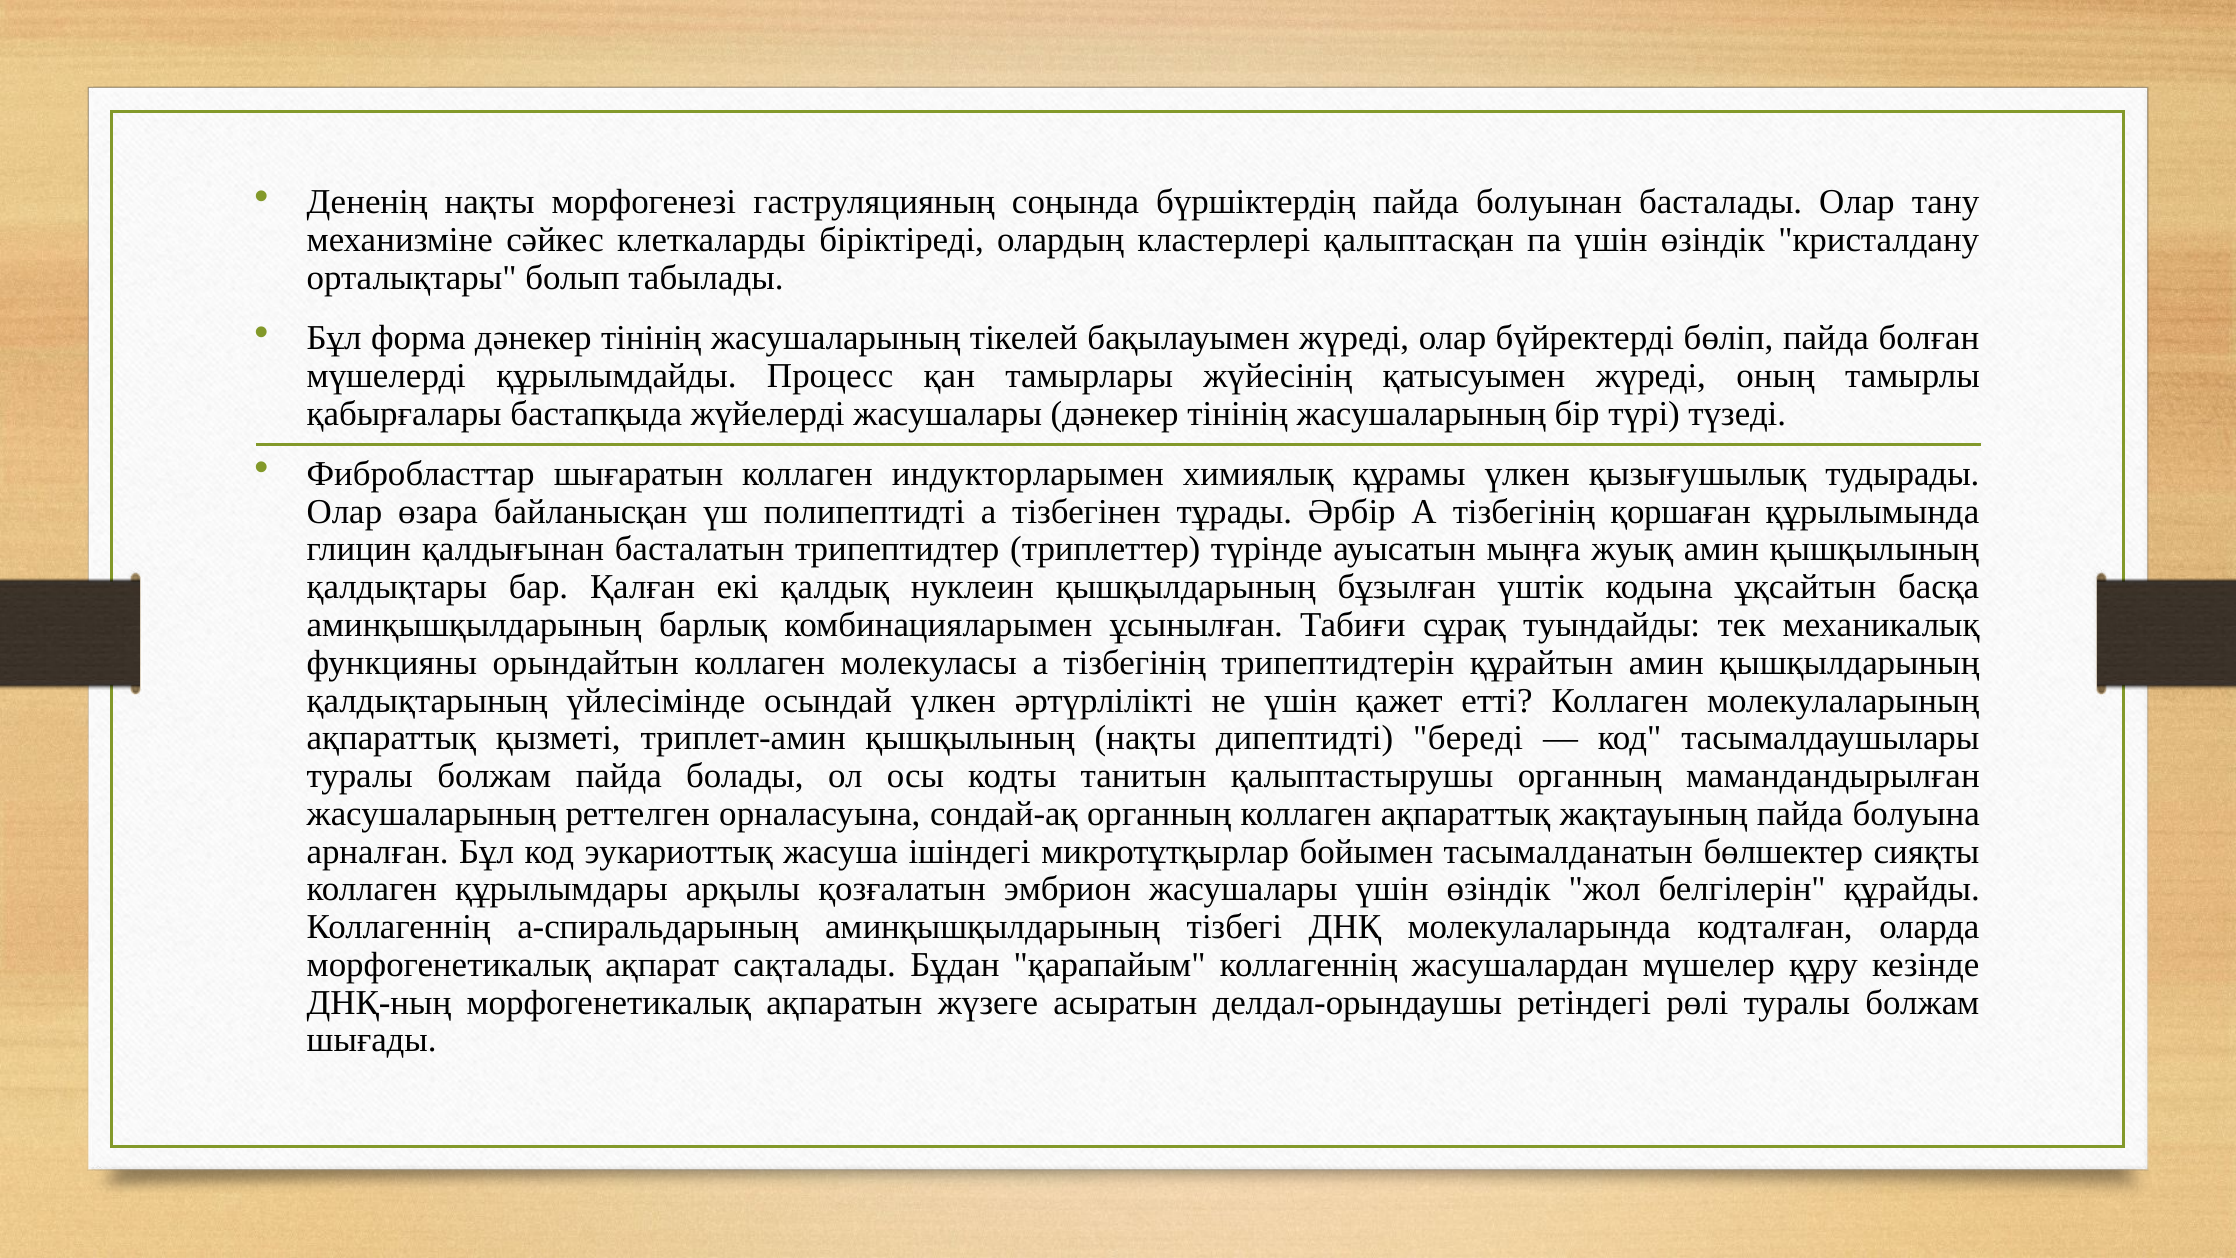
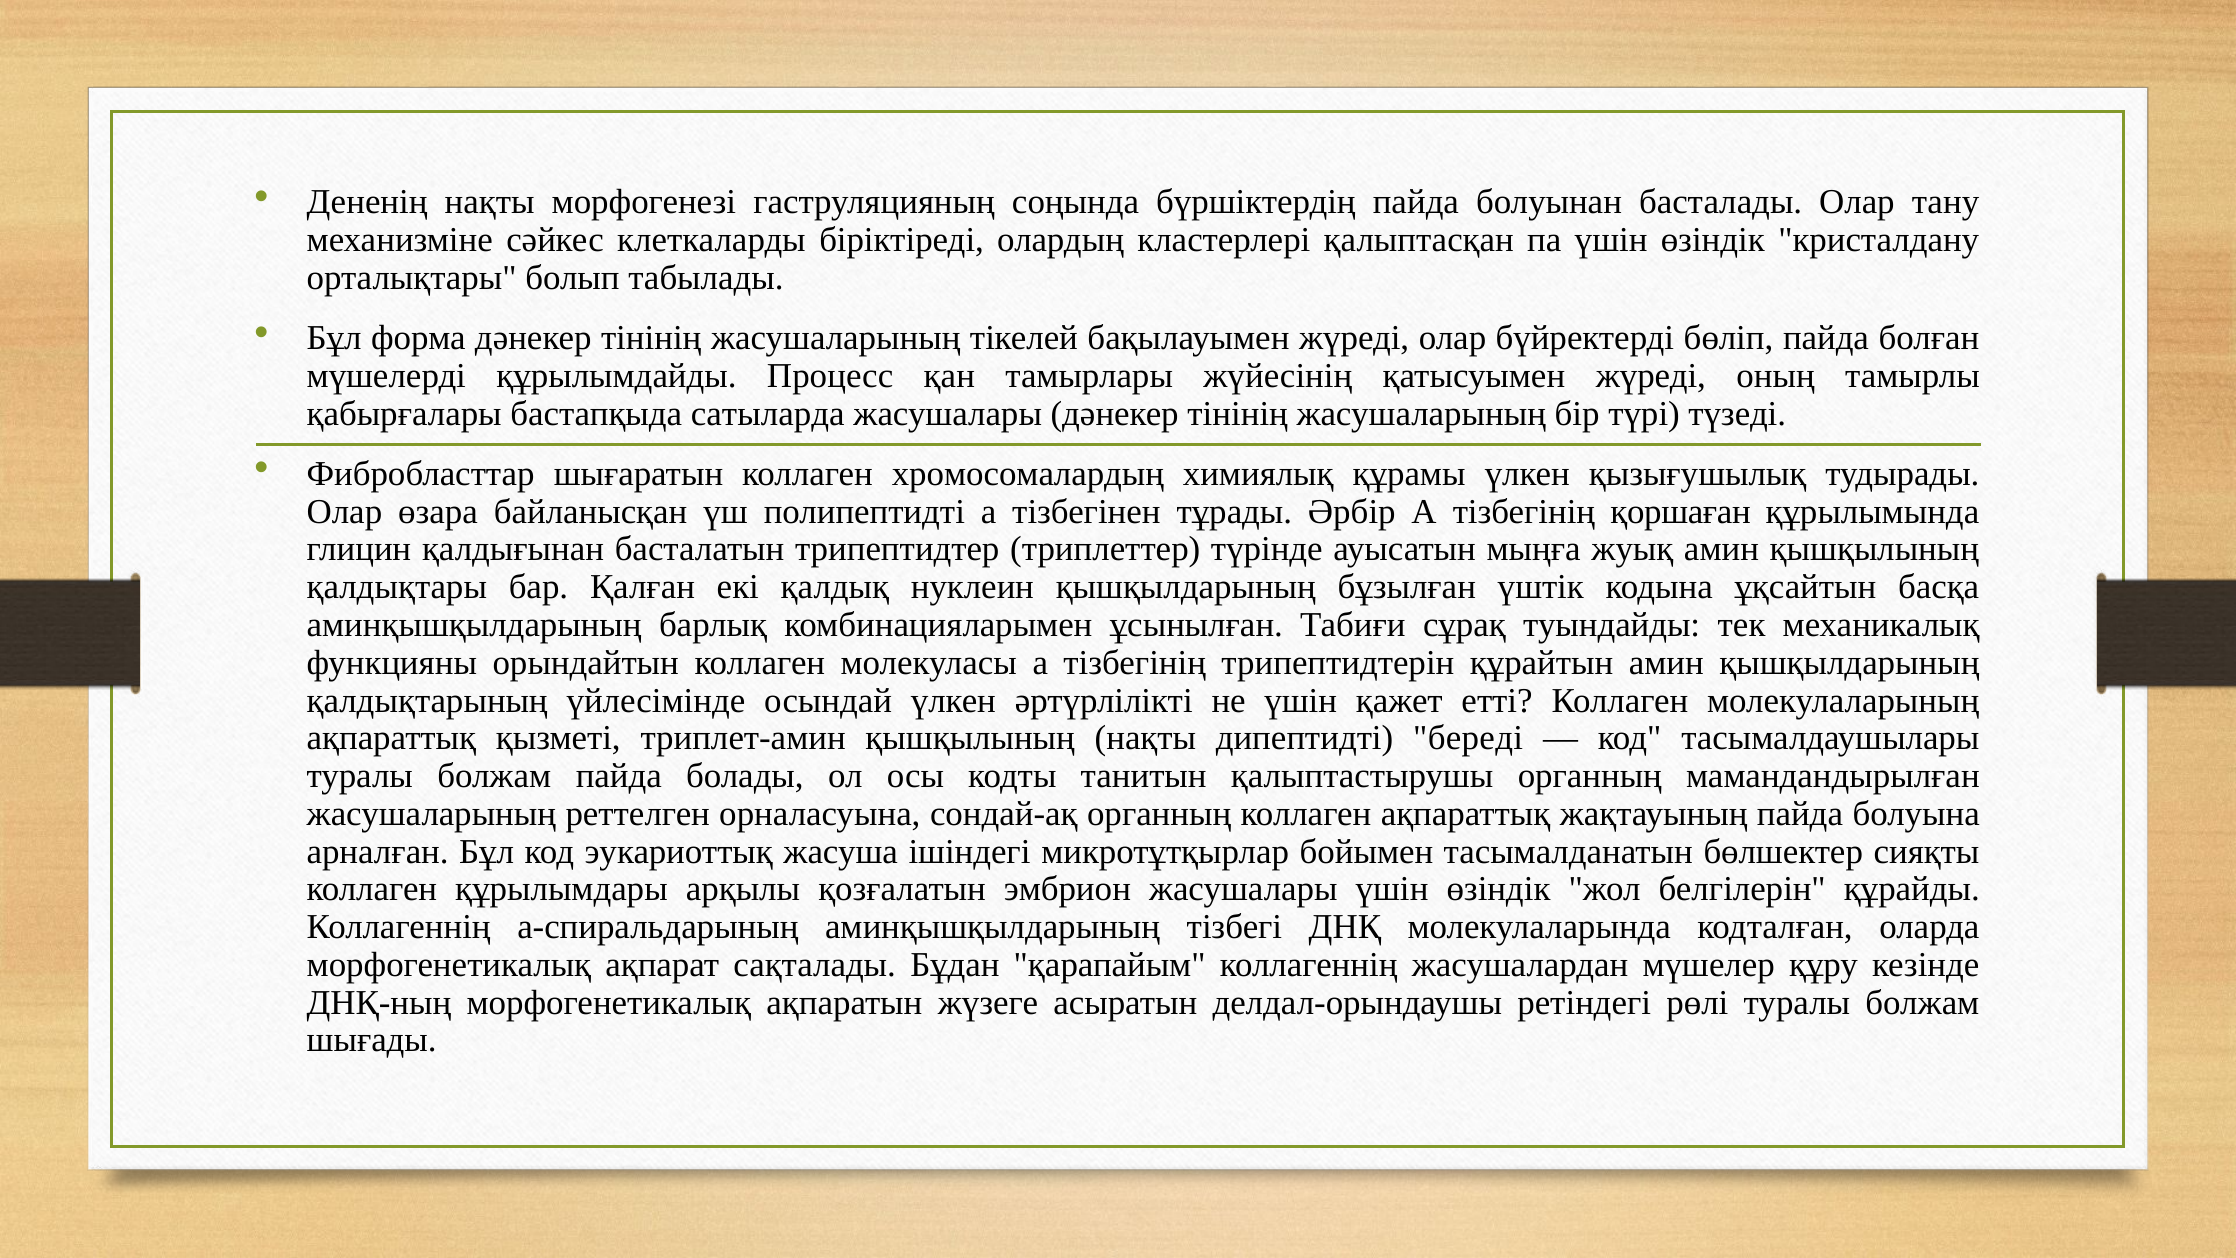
жүйелерді: жүйелерді -> сатыларда (768, 413)
индукторларымен: индукторларымен -> хромосомалардың (1028, 474)
